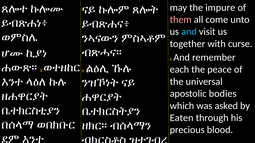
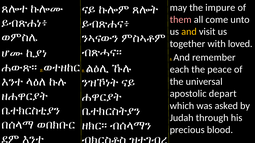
and colour: light blue -> yellow (189, 32)
curse: curse -> loved (240, 44)
bodies: bodies -> depart (223, 94)
Eaten: Eaten -> Judah (182, 118)
